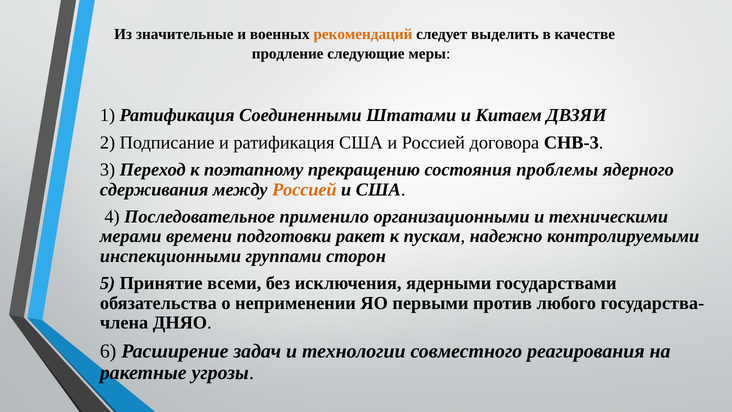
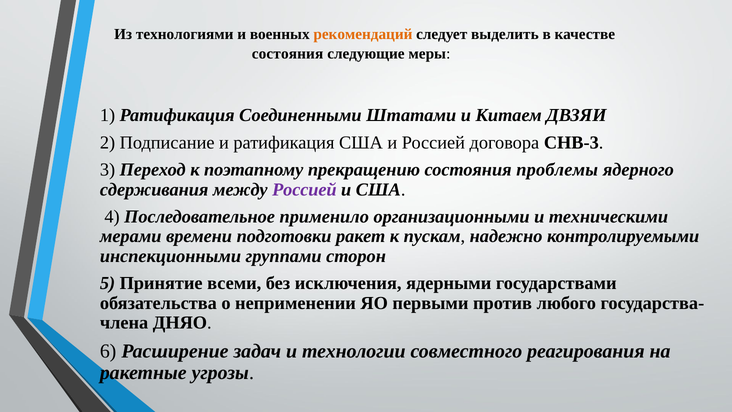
значительные: значительные -> технологиями (185, 34)
продление: продление -> состояния (288, 54)
Россией colour: orange -> purple (304, 189)
